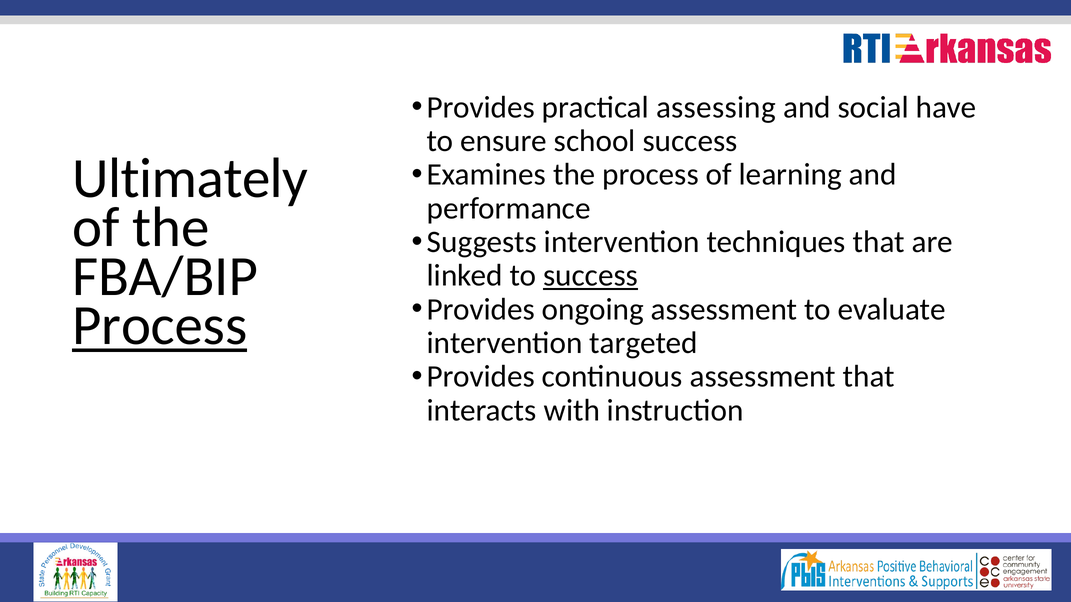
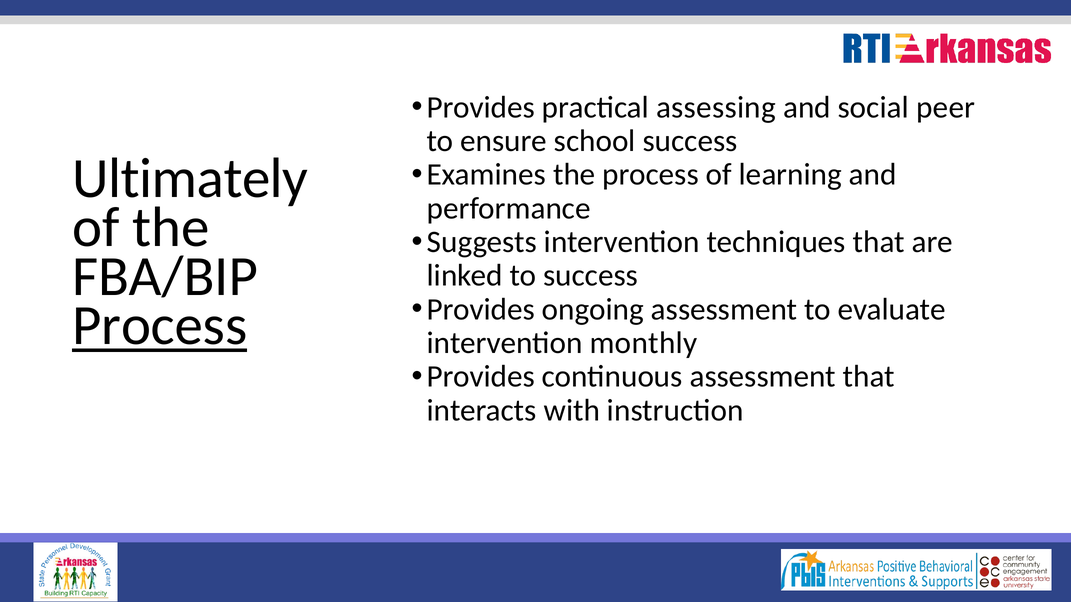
have: have -> peer (946, 107)
success underline: present -> none (591, 276)
targeted: targeted -> monthly (643, 343)
